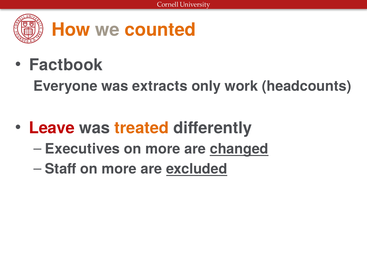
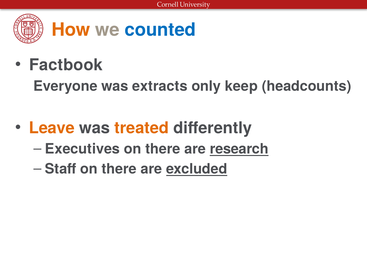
counted colour: orange -> blue (160, 30)
work: work -> keep (241, 86)
Leave colour: red -> orange (52, 128)
more: more -> there (163, 149)
changed: changed -> research (239, 149)
Staff on more: more -> there (119, 169)
